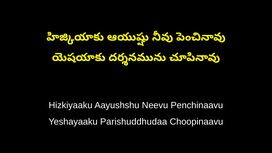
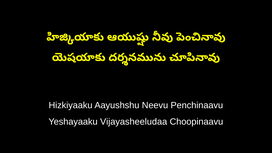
Parishuddhudaa: Parishuddhudaa -> Vijayasheeludaa (134, 122)
